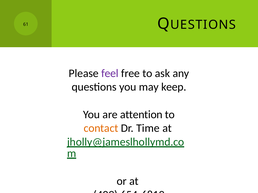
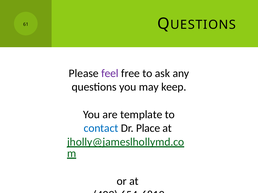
attention: attention -> template (141, 115)
contact colour: orange -> blue (101, 128)
Time: Time -> Place (148, 128)
